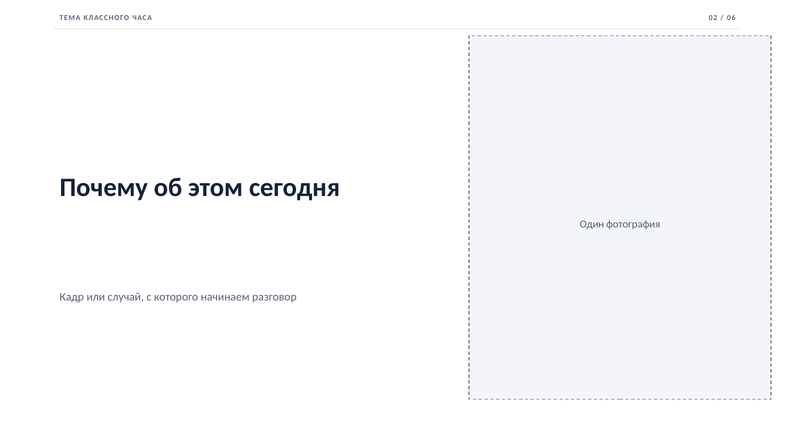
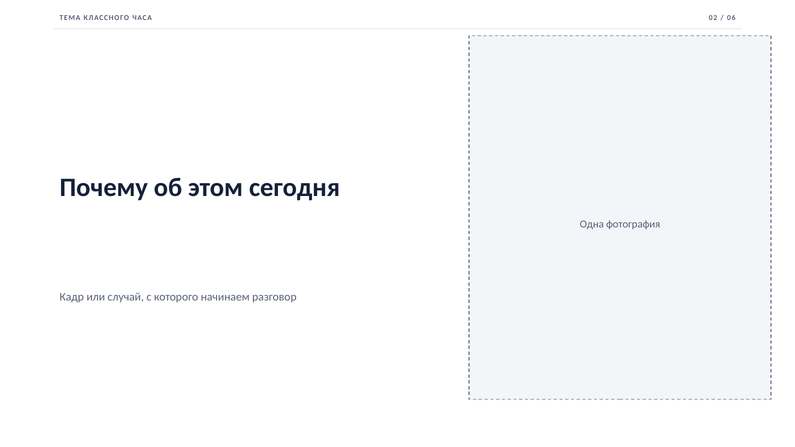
Один: Один -> Одна (592, 224)
